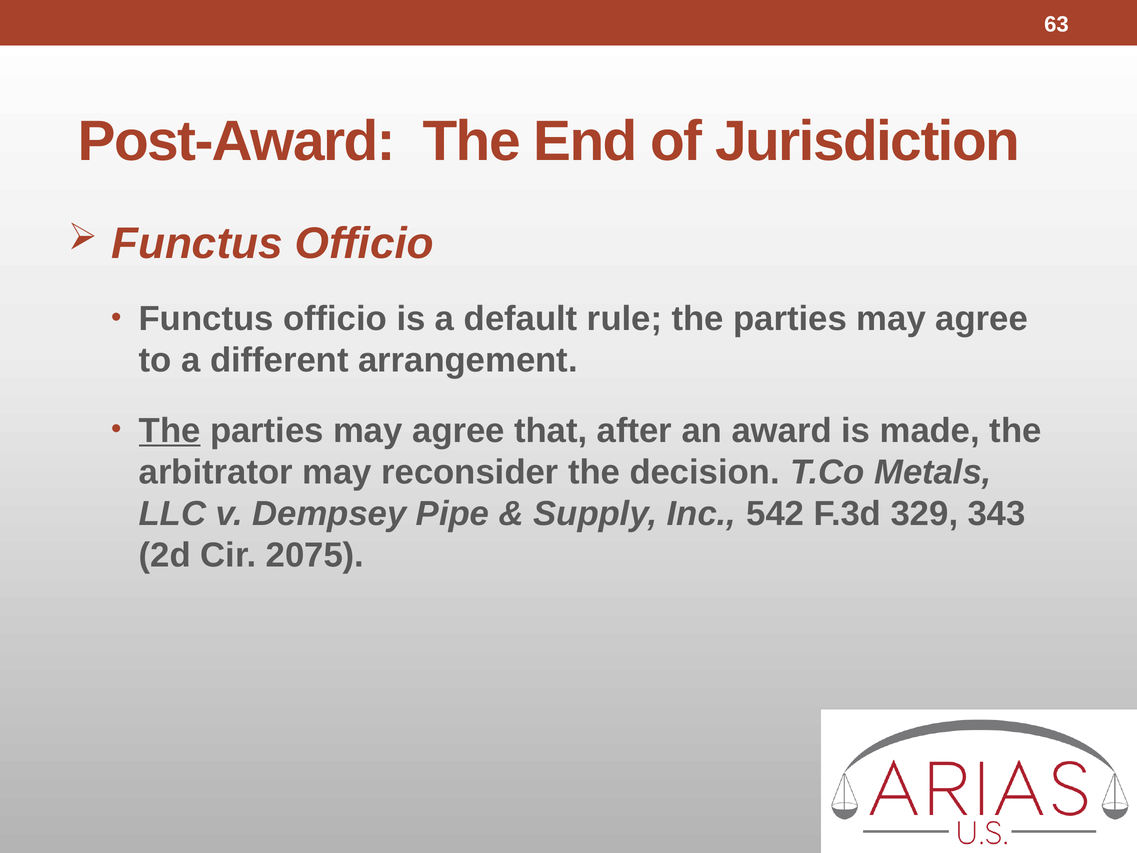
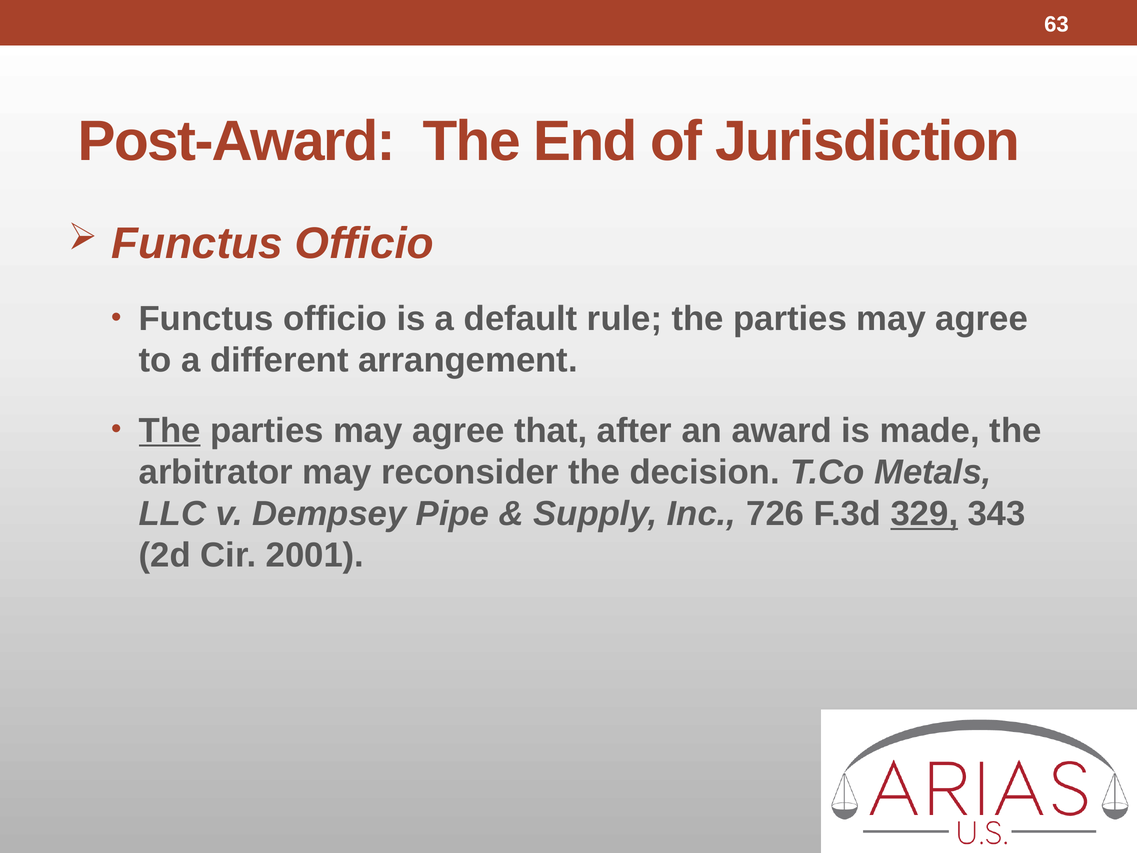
542: 542 -> 726 (775, 514)
329 underline: none -> present (924, 514)
2075: 2075 -> 2001 (315, 555)
